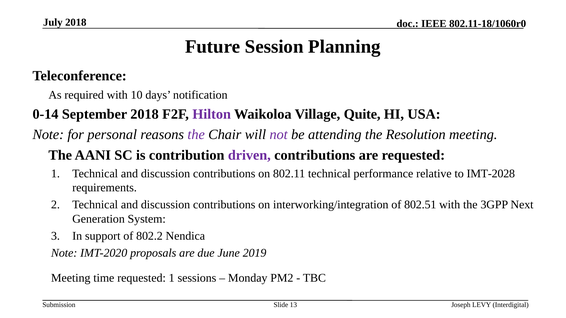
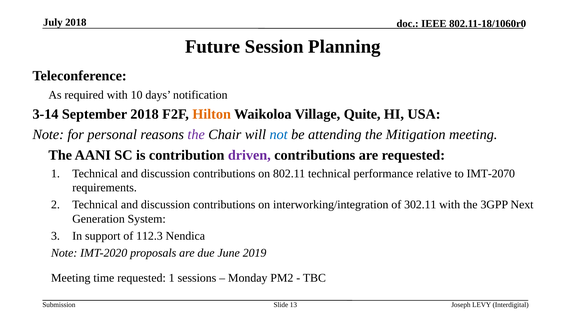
0-14: 0-14 -> 3-14 (45, 114)
Hilton colour: purple -> orange (212, 114)
not colour: purple -> blue (279, 135)
Resolution: Resolution -> Mitigation (416, 135)
IMT-2028: IMT-2028 -> IMT-2070 (491, 174)
802.51: 802.51 -> 302.11 (420, 205)
802.2: 802.2 -> 112.3 (149, 236)
